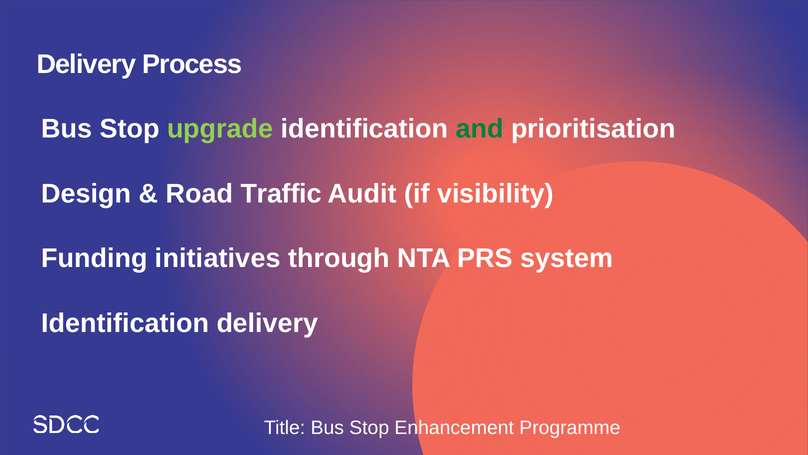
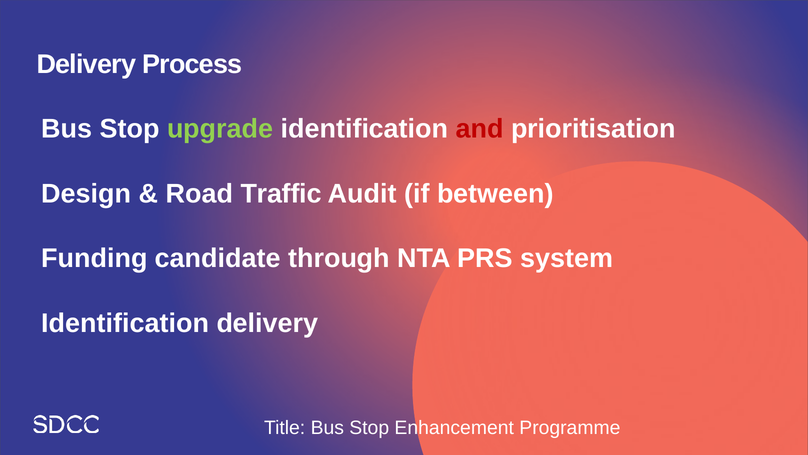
and colour: green -> red (480, 129)
visibility: visibility -> between (495, 194)
initiatives: initiatives -> candidate (218, 258)
